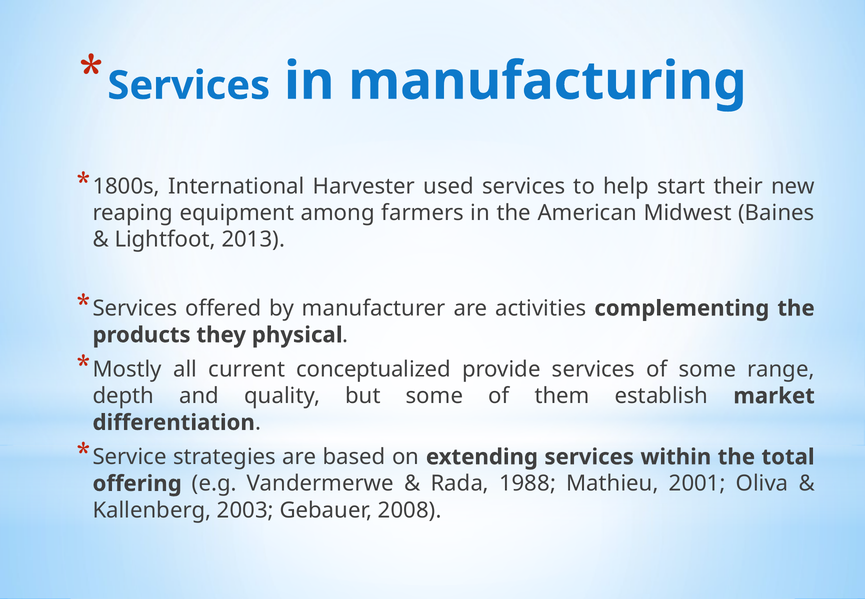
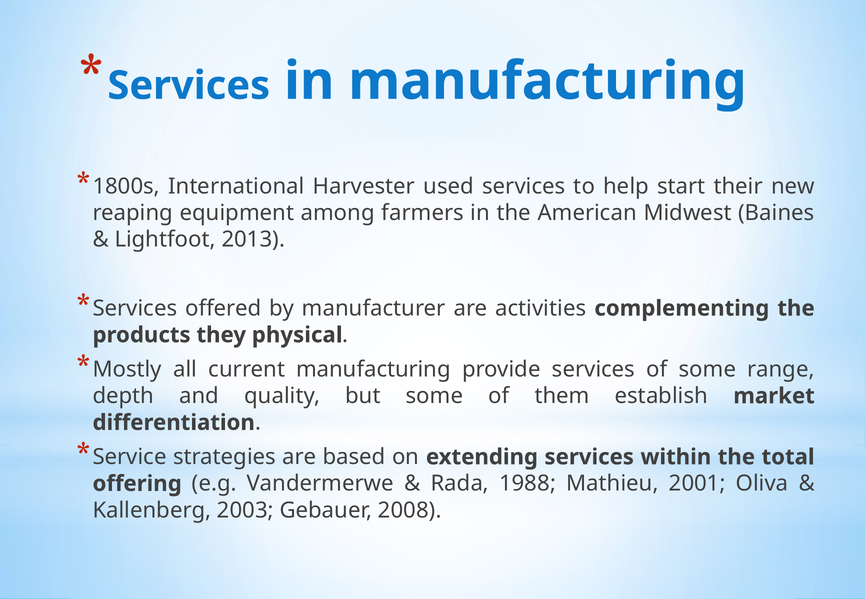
current conceptualized: conceptualized -> manufacturing (373, 369)
